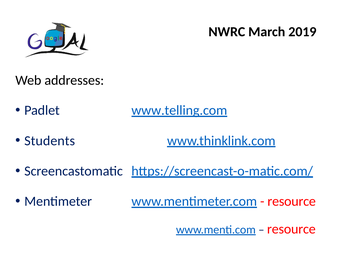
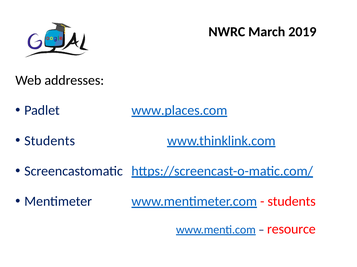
www.telling.com: www.telling.com -> www.places.com (179, 111)
resource: resource -> students (292, 202)
